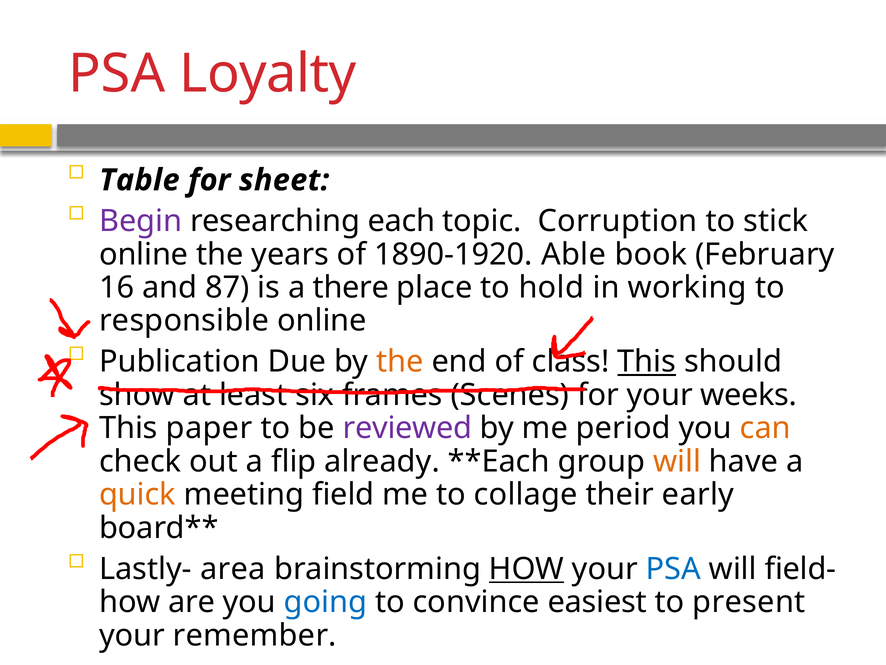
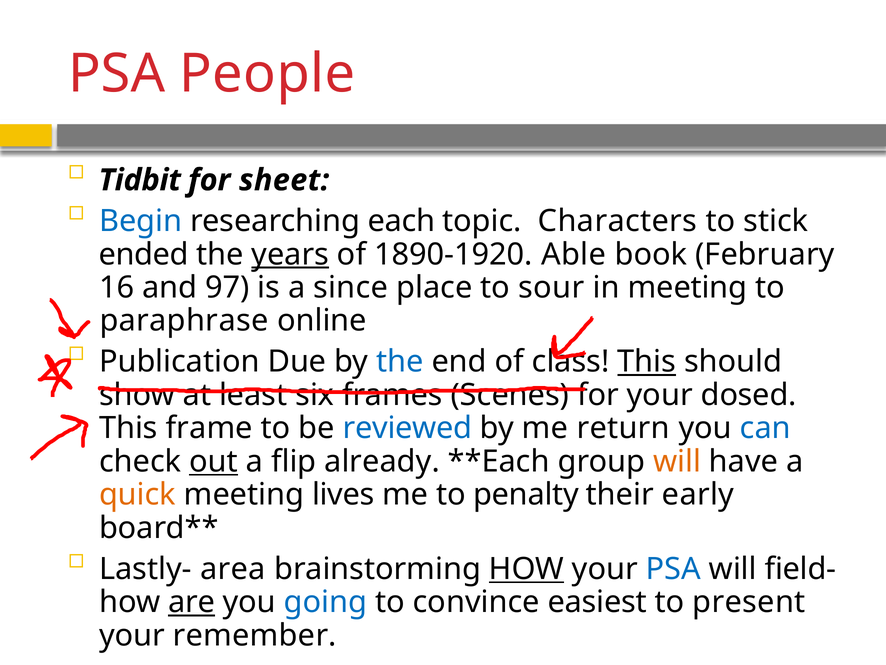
Loyalty: Loyalty -> People (267, 74)
Table: Table -> Tidbit (140, 180)
Begin colour: purple -> blue (141, 221)
Corruption: Corruption -> Characters (617, 221)
online: online -> ended (144, 254)
years underline: none -> present (290, 254)
87: 87 -> 97 (227, 287)
there: there -> since (351, 287)
hold: hold -> sour (551, 287)
in working: working -> meeting (687, 287)
responsible: responsible -> paraphrase (184, 321)
the colour: orange -> blue (400, 362)
weeks: weeks -> dosed (749, 395)
paper: paper -> frame (209, 428)
reviewed colour: purple -> blue (407, 428)
period: period -> return (623, 428)
can colour: orange -> blue (765, 428)
out underline: none -> present (214, 461)
field: field -> lives (343, 494)
collage: collage -> penalty (526, 494)
are underline: none -> present (192, 602)
